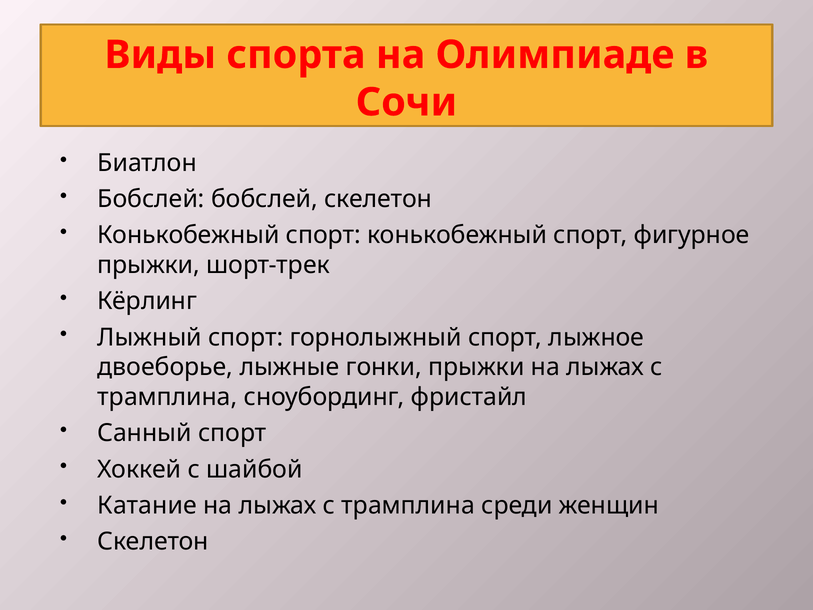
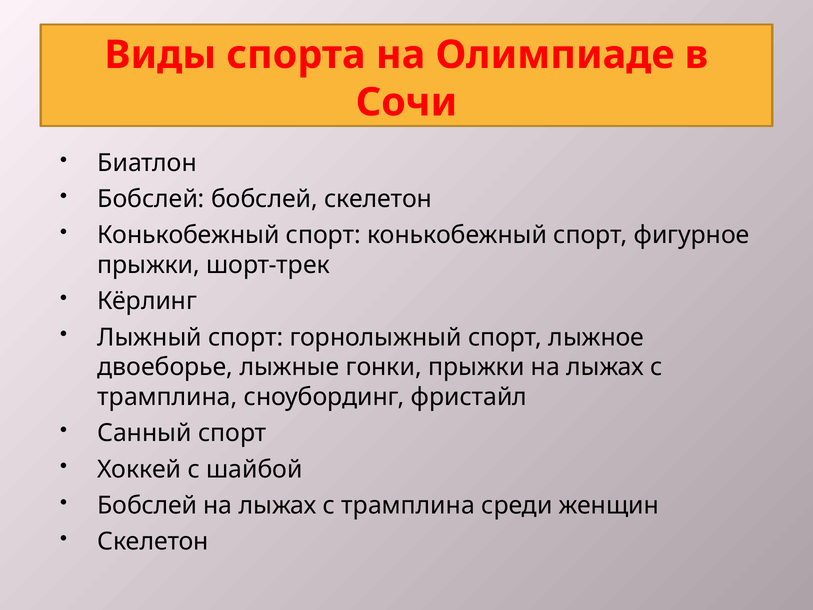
Катание: Катание -> Бобслей (147, 505)
